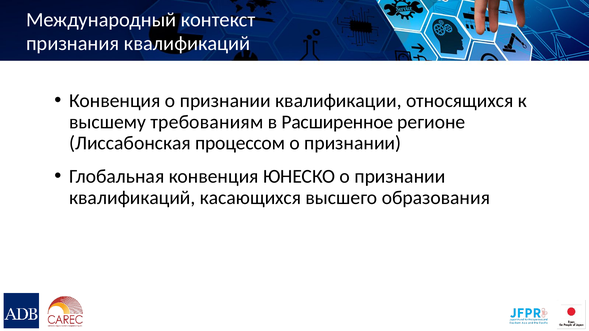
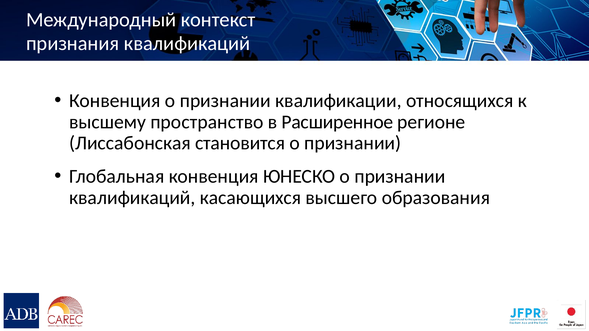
требованиям: требованиям -> пространство (207, 122)
процессом: процессом -> становится (240, 143)
